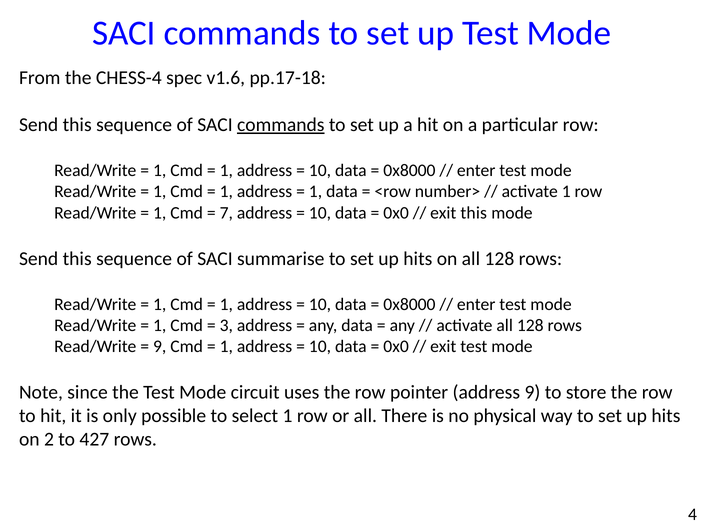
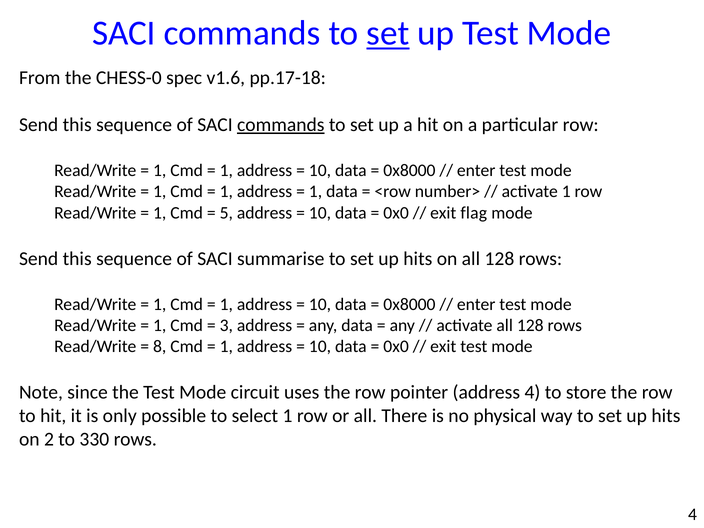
set underline: none -> present (388, 33)
CHESS-4: CHESS-4 -> CHESS-0 (129, 78)
7: 7 -> 5 (226, 213)
exit this: this -> flag (474, 213)
9: 9 -> 8 (160, 346)
address 9: 9 -> 4 (532, 392)
427: 427 -> 330 (94, 439)
